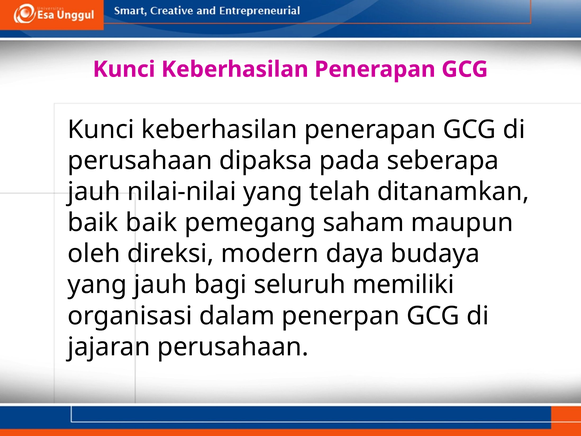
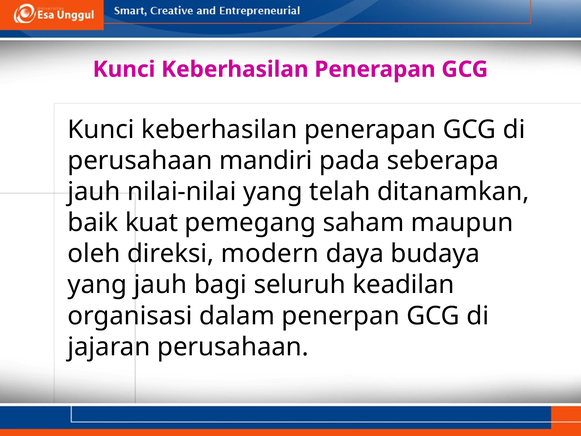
dipaksa: dipaksa -> mandiri (266, 161)
baik baik: baik -> kuat (152, 223)
memiliki: memiliki -> keadilan (403, 285)
